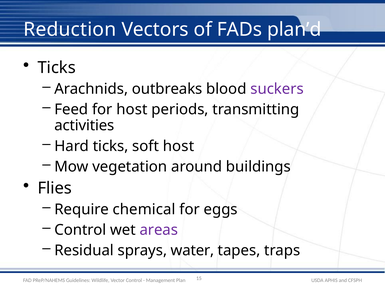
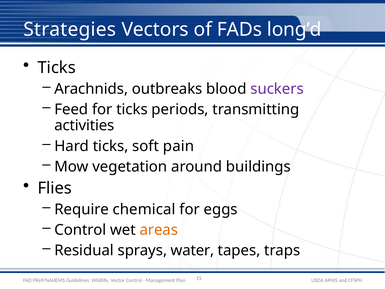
Reduction: Reduction -> Strategies (70, 30)
plan’d: plan’d -> long’d (294, 30)
for host: host -> ticks (132, 109)
soft host: host -> pain (179, 146)
areas colour: purple -> orange (159, 230)
